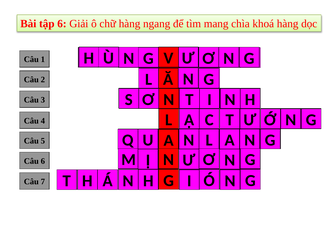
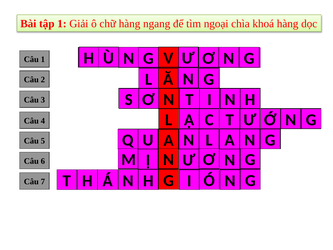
tập 6: 6 -> 1 (62, 24)
mang: mang -> ngoại (216, 24)
